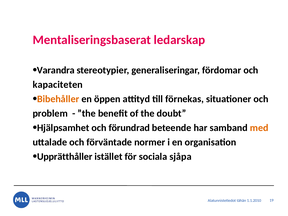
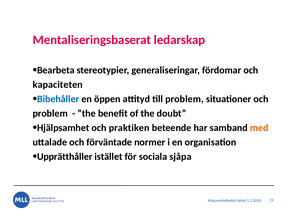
Varandra: Varandra -> Bearbeta (56, 70)
Bibehåller colour: orange -> blue (58, 99)
till förnekas: förnekas -> problem (184, 99)
förundrad: förundrad -> praktiken (129, 128)
